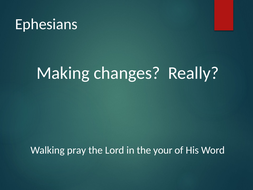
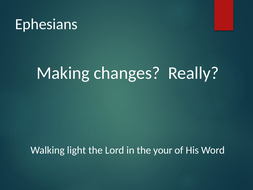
pray: pray -> light (76, 150)
